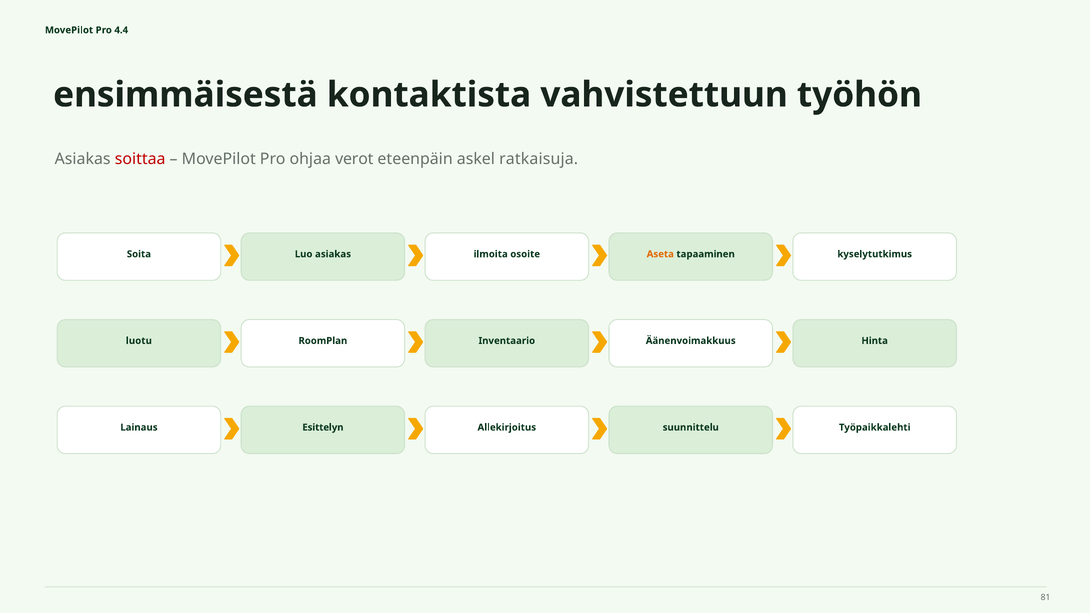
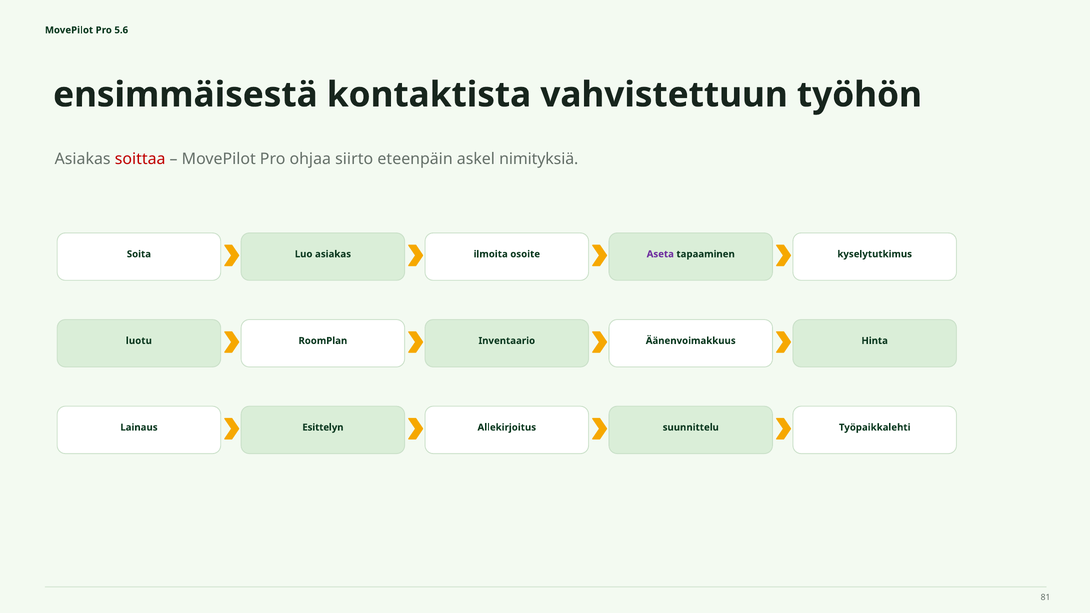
4.4: 4.4 -> 5.6 (121, 30)
verot: verot -> siirto (354, 159)
ratkaisuja: ratkaisuja -> nimityksiä (539, 159)
Aseta colour: orange -> purple (660, 254)
